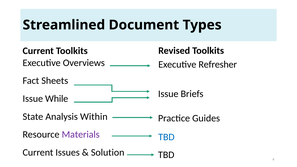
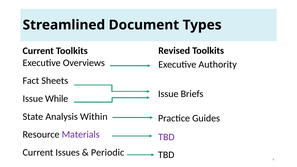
Refresher: Refresher -> Authority (218, 65)
TBD colour: blue -> purple (166, 137)
Solution: Solution -> Periodic (108, 152)
